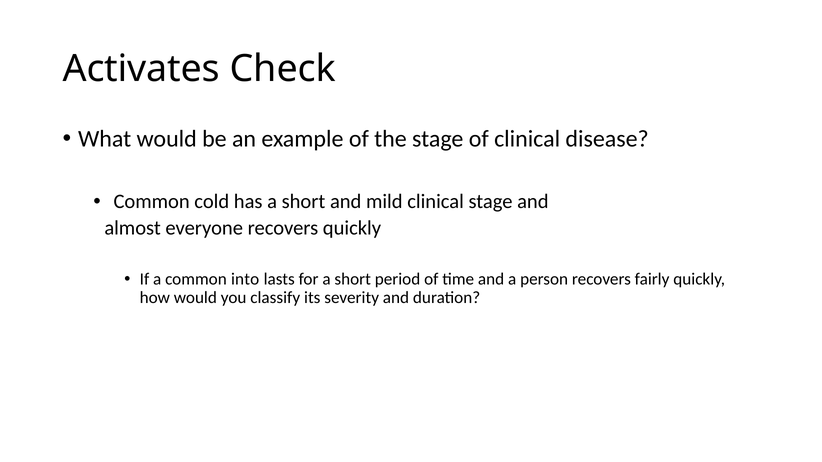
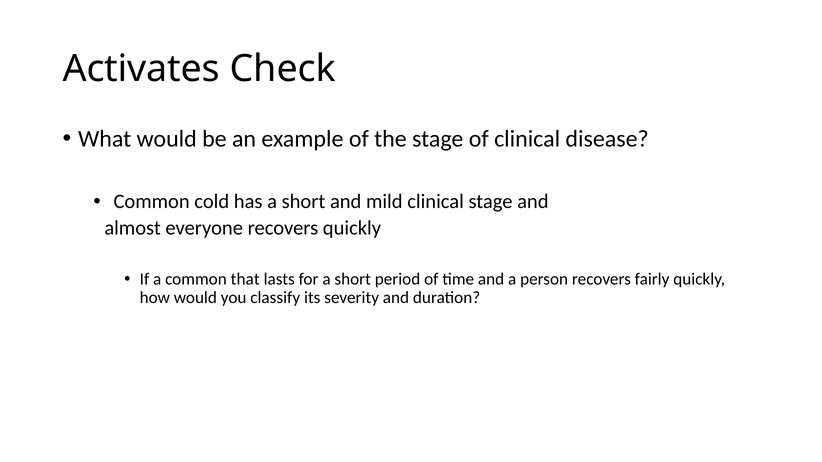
into: into -> that (245, 279)
